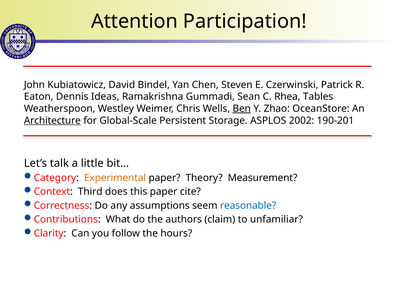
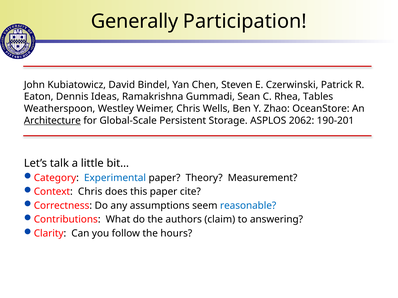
Attention: Attention -> Generally (135, 21)
Ben underline: present -> none (242, 109)
2002: 2002 -> 2062 (302, 121)
Experimental colour: orange -> blue (115, 178)
Context Third: Third -> Chris (90, 192)
unfamiliar: unfamiliar -> answering (276, 220)
